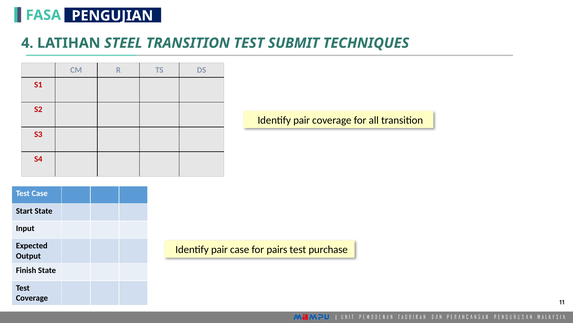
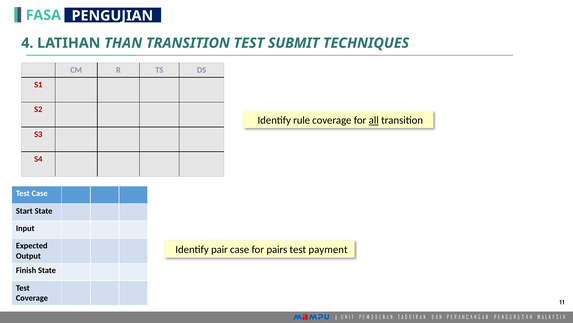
STEEL: STEEL -> THAN (123, 43)
pair: pair -> rule (302, 120)
all underline: none -> present (374, 120)
purchase: purchase -> payment (328, 249)
